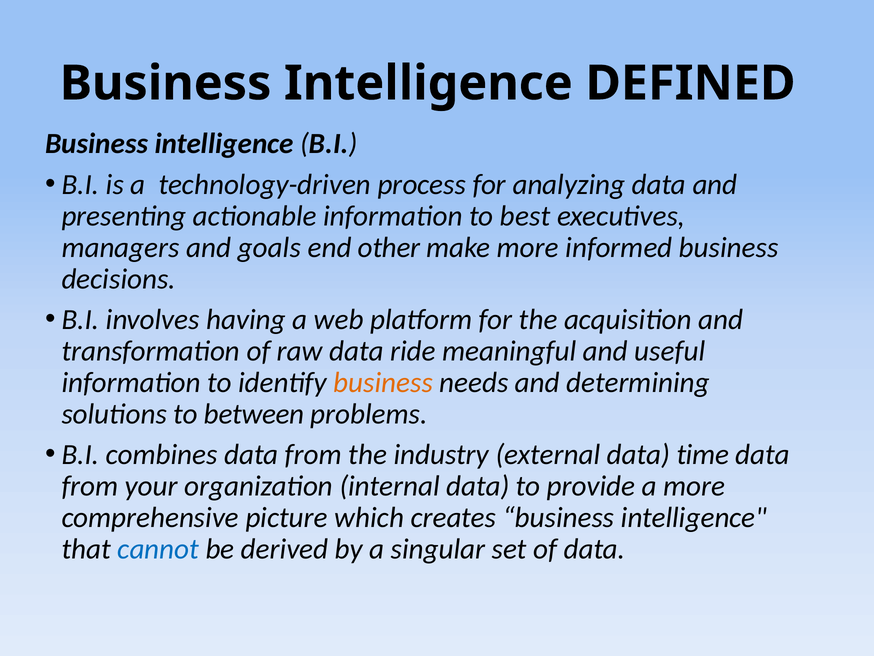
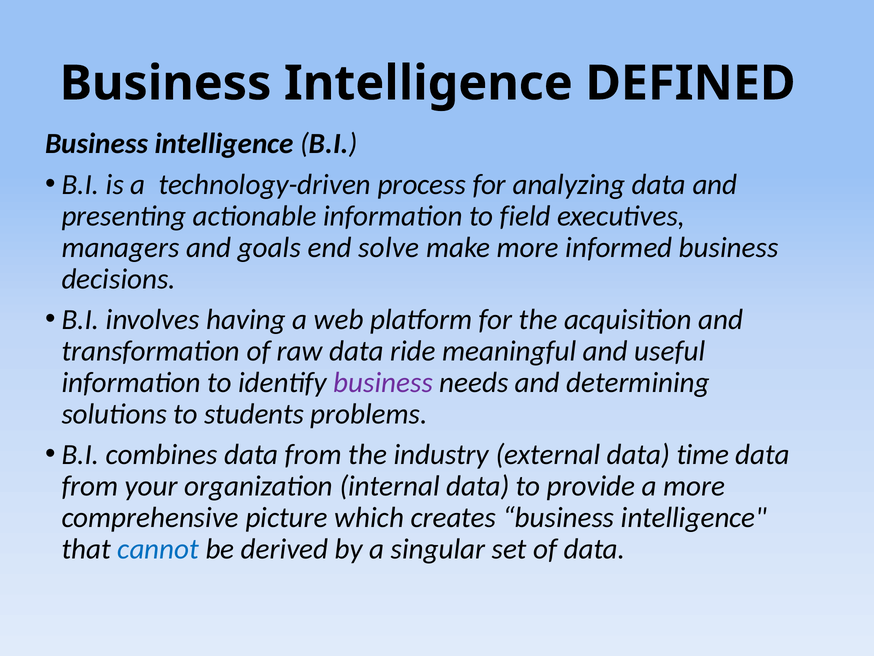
best: best -> field (525, 216)
other: other -> solve (389, 247)
business colour: orange -> purple (383, 382)
between: between -> students (254, 414)
